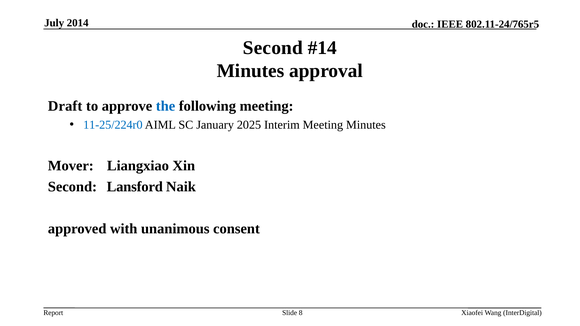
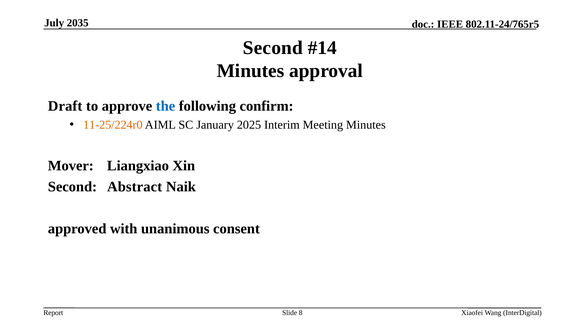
2014: 2014 -> 2035 (78, 23)
following meeting: meeting -> confirm (267, 106)
11-25/224r0 colour: blue -> orange (113, 125)
Lansford: Lansford -> Abstract (135, 187)
